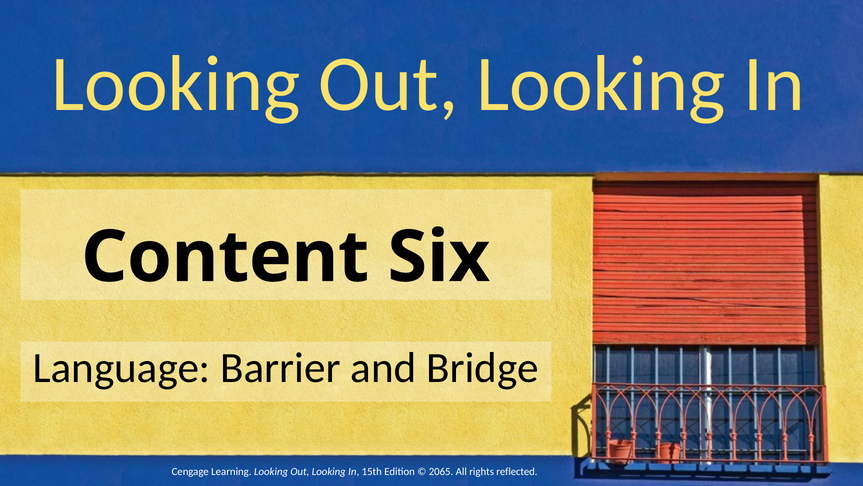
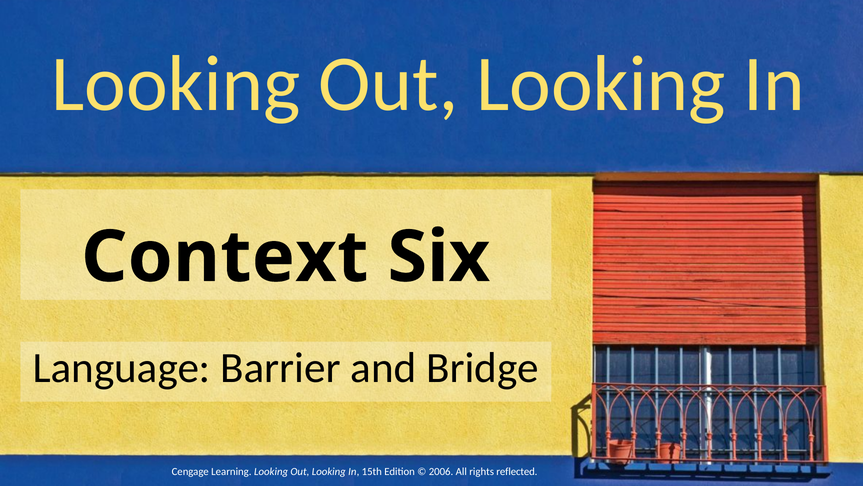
Content: Content -> Context (225, 257)
2065: 2065 -> 2006 (441, 471)
